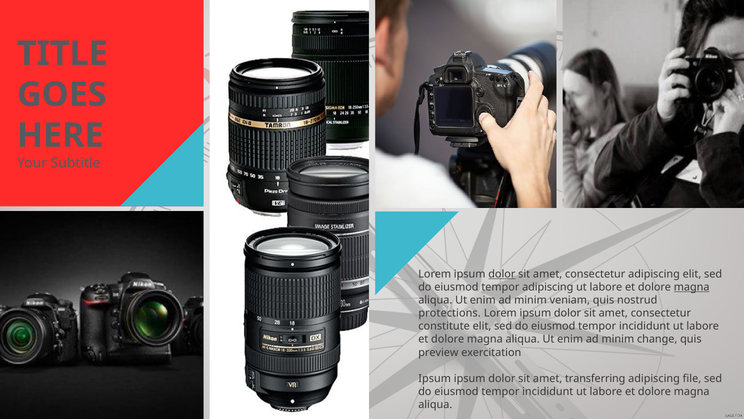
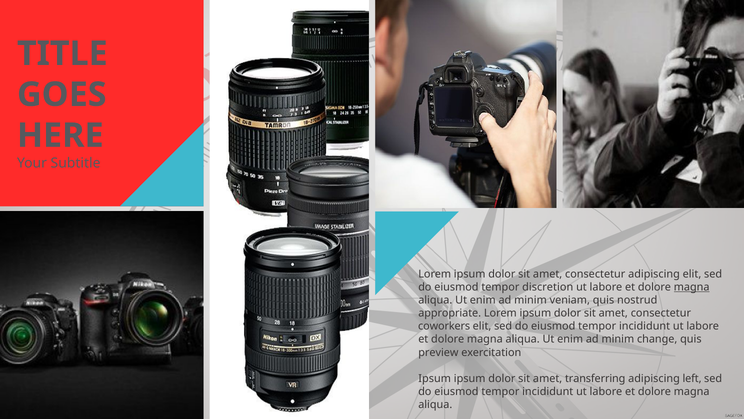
dolor underline: present -> none (502, 274)
tempor adipiscing: adipiscing -> discretion (548, 287)
protections: protections -> appropriate (450, 313)
constitute: constitute -> coworkers (444, 326)
file: file -> left (692, 378)
